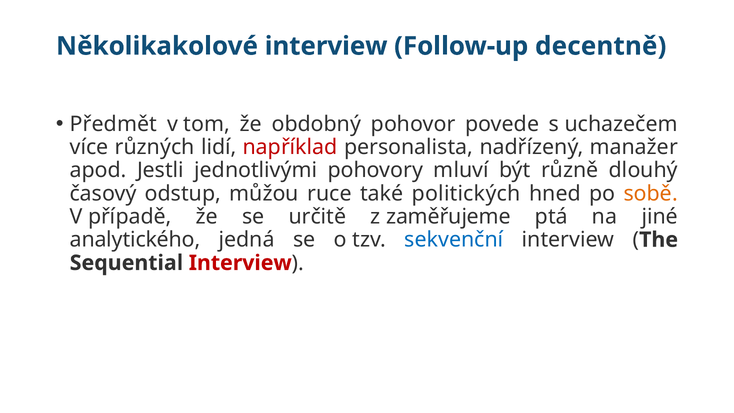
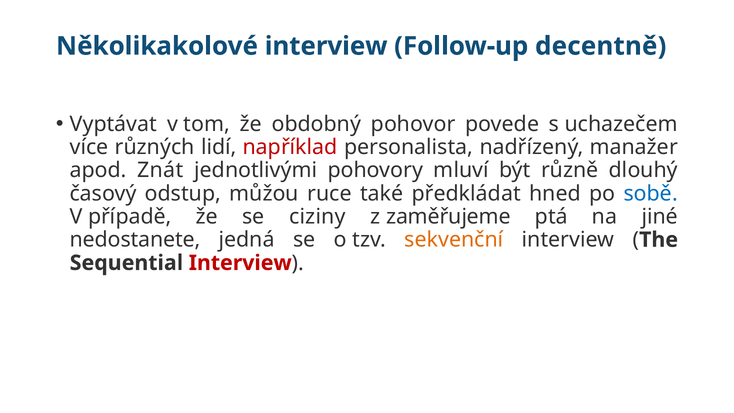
Předmět: Předmět -> Vyptávat (113, 124)
Jestli: Jestli -> Znát (160, 170)
politických: politických -> předkládat (466, 193)
sobě colour: orange -> blue (651, 193)
určitě: určitě -> ciziny (317, 217)
analytického: analytického -> nedostanete (135, 240)
sekvenční colour: blue -> orange (454, 240)
